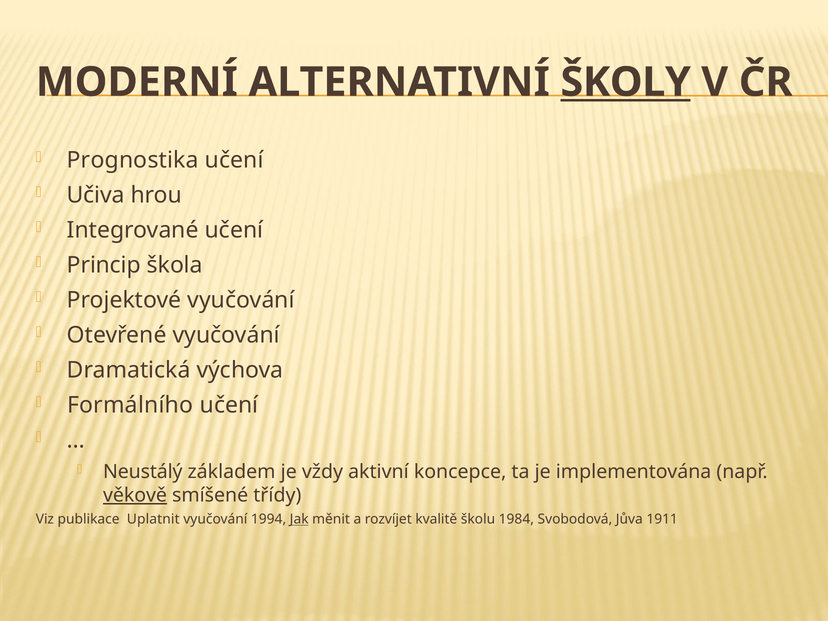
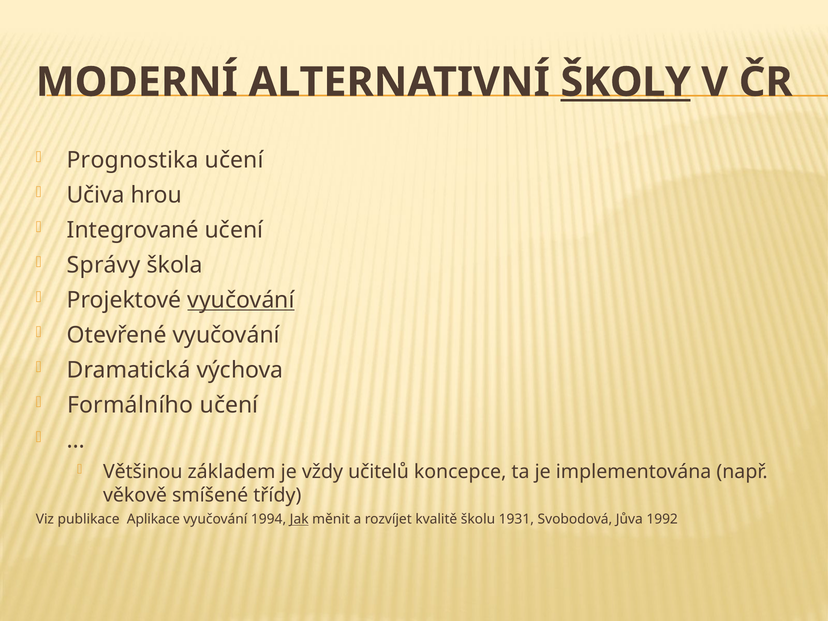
Princip: Princip -> Správy (104, 265)
vyučování underline: none -> present (241, 300)
Neustálý: Neustálý -> Většinou (143, 472)
aktivní: aktivní -> učitelů (379, 472)
věkově underline: present -> none (135, 495)
Uplatnit: Uplatnit -> Aplikace (153, 519)
1984: 1984 -> 1931 (516, 519)
1911: 1911 -> 1992 (662, 519)
